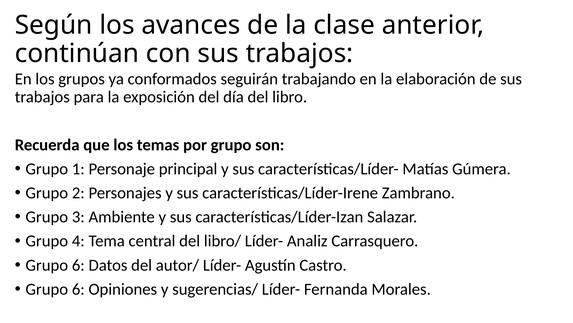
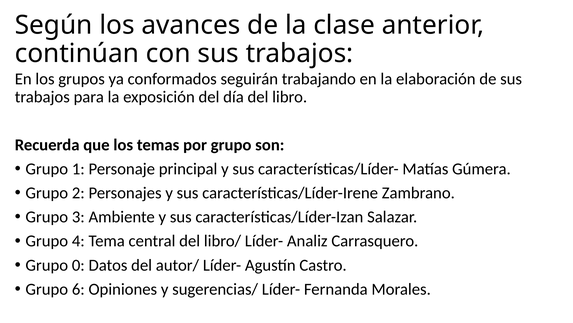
6: 6 -> 0 (78, 265)
